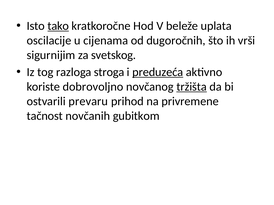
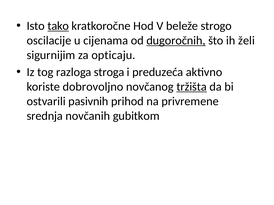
uplata: uplata -> strogo (216, 26)
dugoročnih underline: none -> present (176, 41)
vrši: vrši -> želi (246, 41)
svetskog: svetskog -> opticaju (113, 55)
preduzeća underline: present -> none (158, 72)
prevaru: prevaru -> pasivnih (88, 101)
tačnost: tačnost -> srednja (45, 116)
